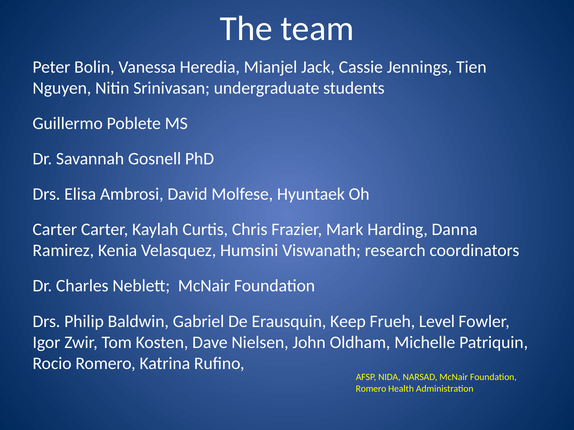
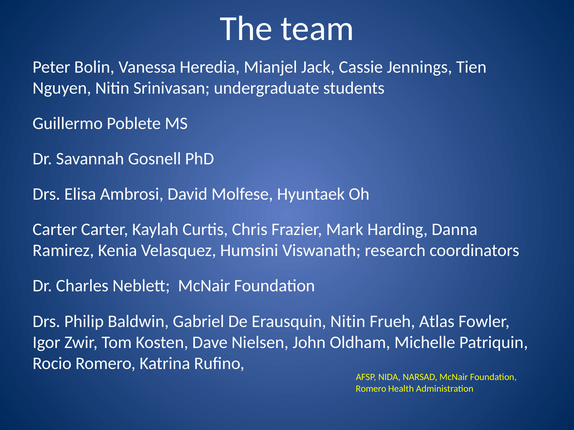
Erausquin Keep: Keep -> Nitin (348, 322)
Level: Level -> Atlas (437, 322)
